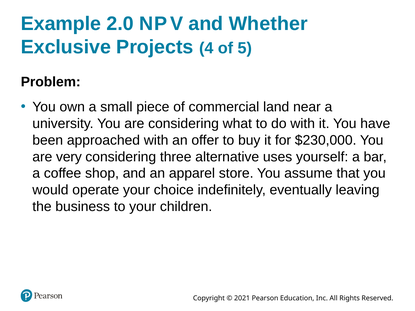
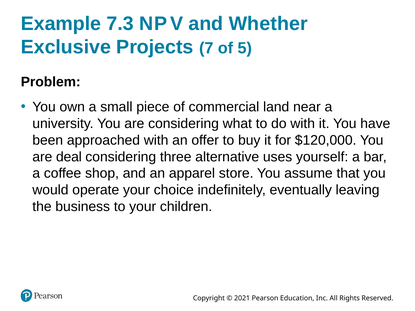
2.0: 2.0 -> 7.3 (120, 24)
4: 4 -> 7 (206, 48)
$230,000: $230,000 -> $120,000 (326, 140)
very: very -> deal (69, 157)
